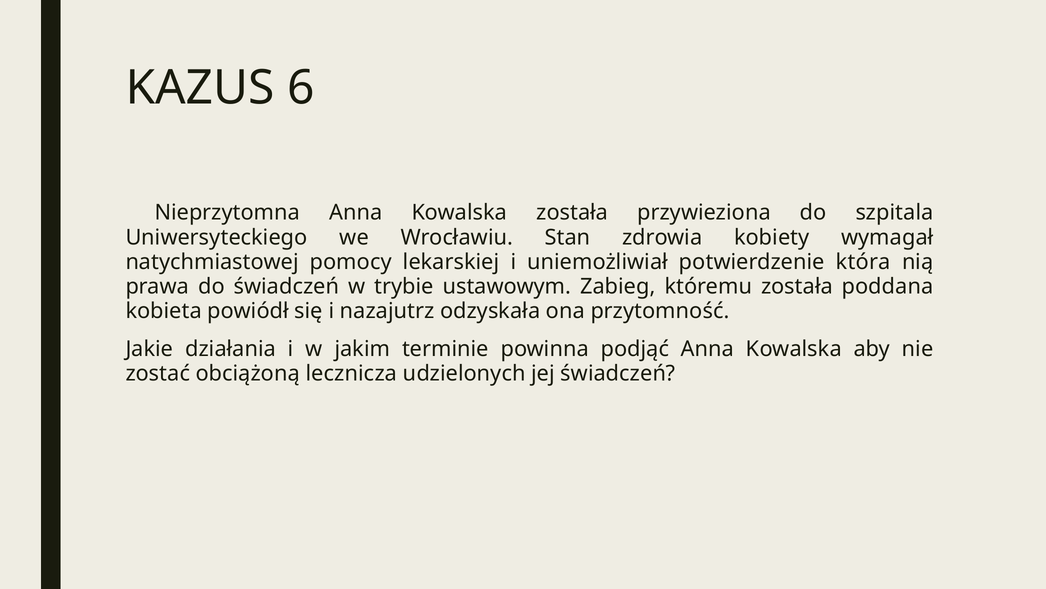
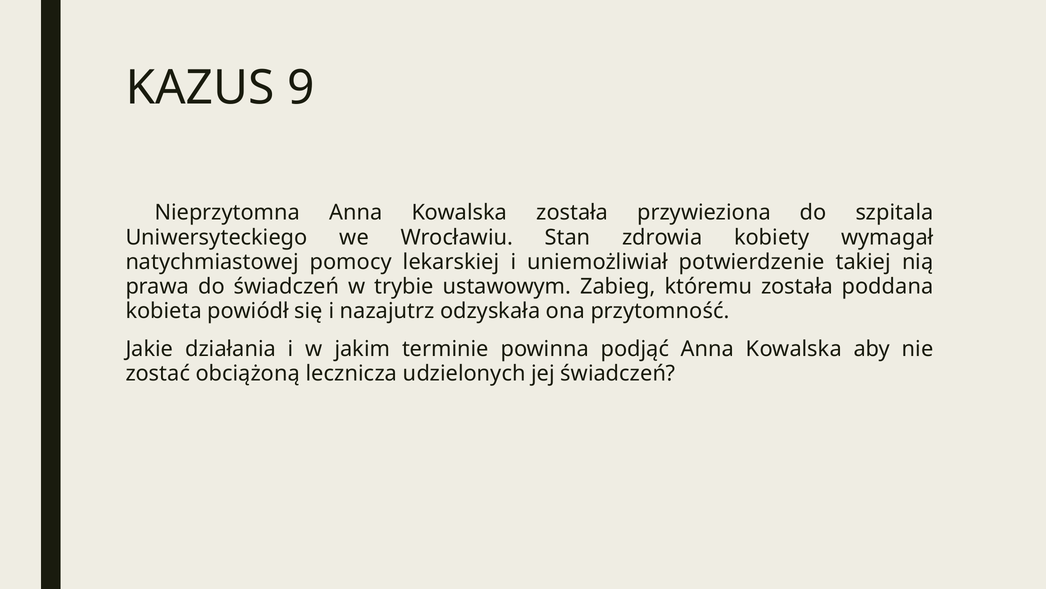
6: 6 -> 9 (301, 88)
która: która -> takiej (863, 262)
